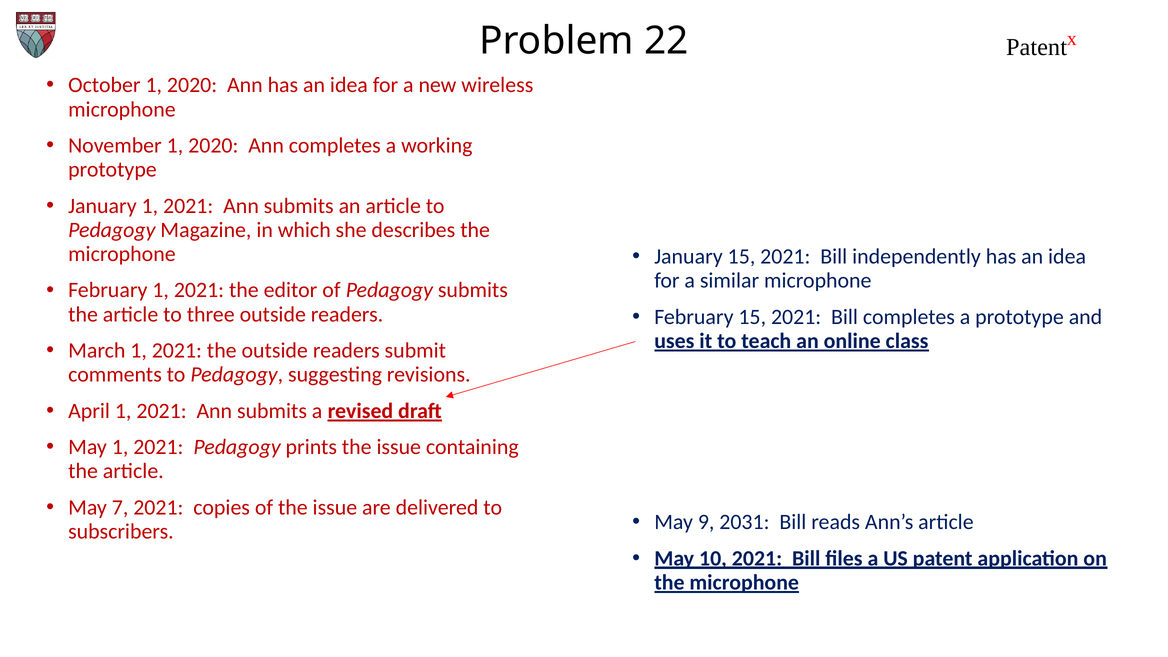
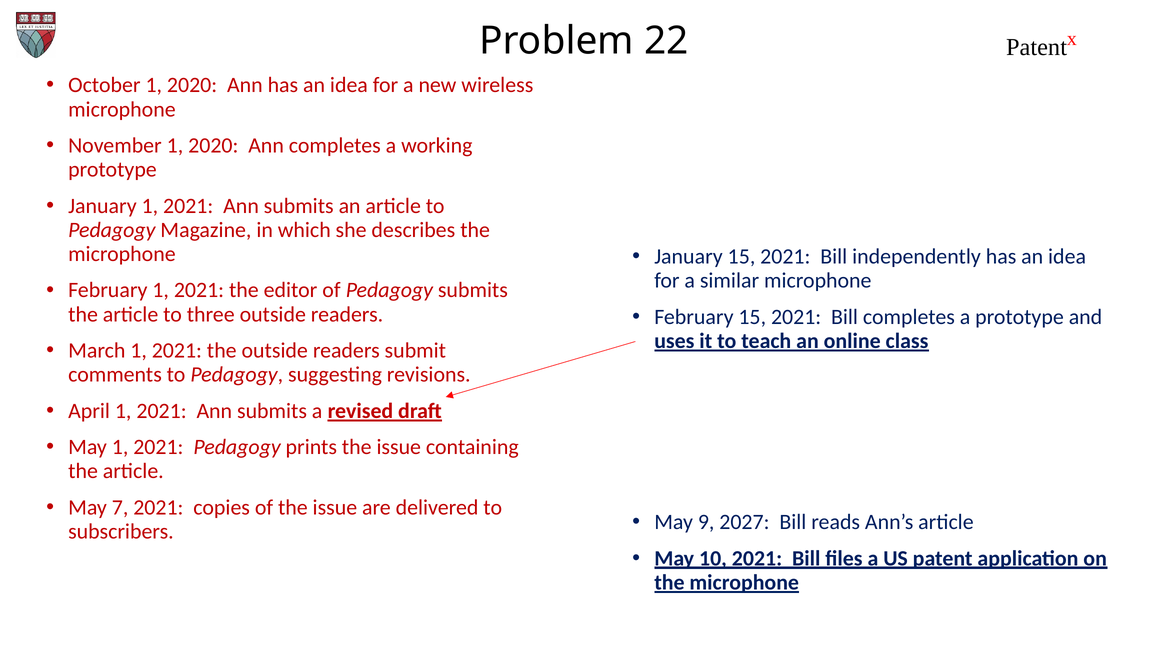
2031: 2031 -> 2027 (744, 522)
